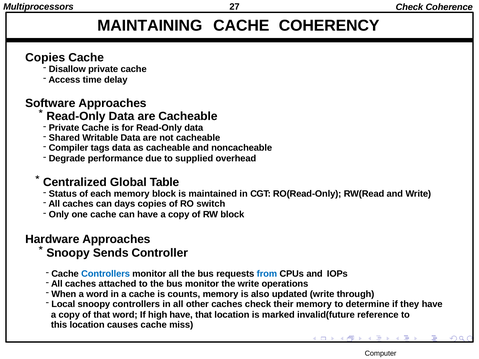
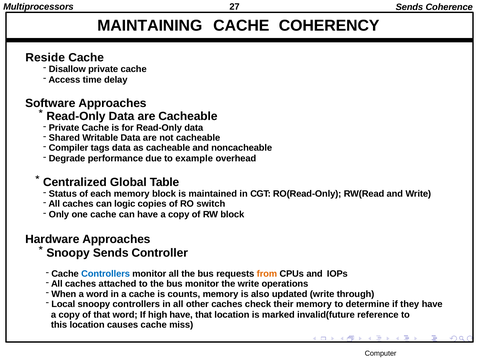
Check: Check -> Sends (409, 7)
Copies: Copies -> Reside (45, 58)
supplied: supplied -> example (194, 159)
days: days -> logic (125, 204)
from colour: blue -> orange (267, 274)
